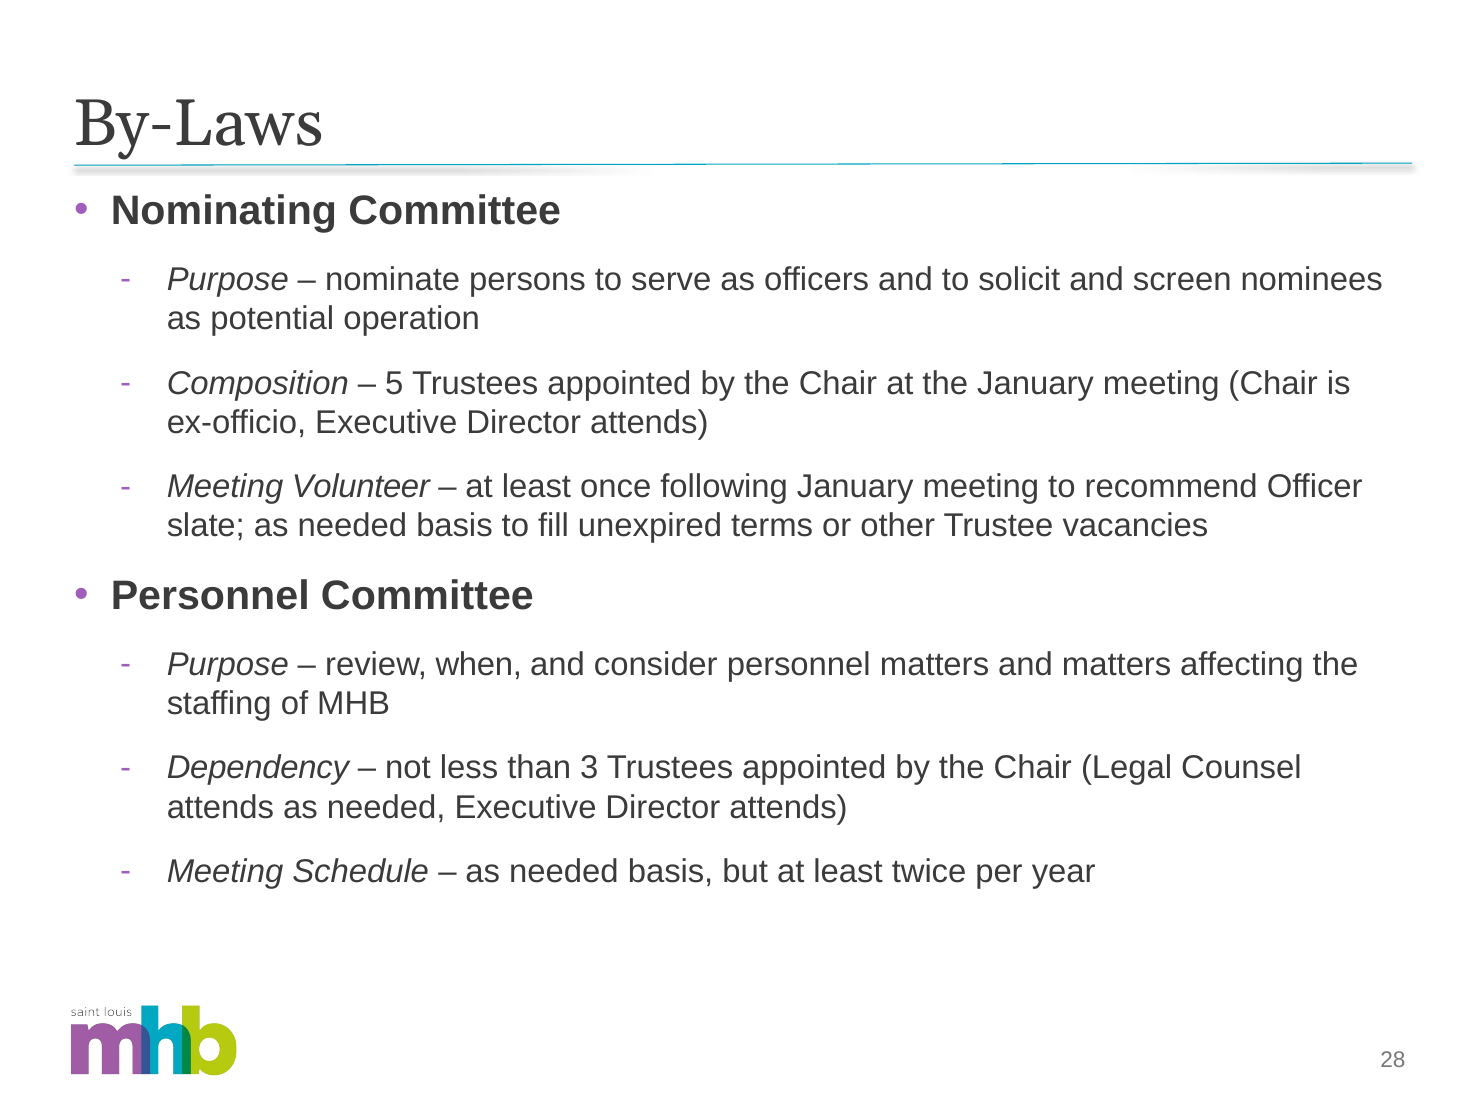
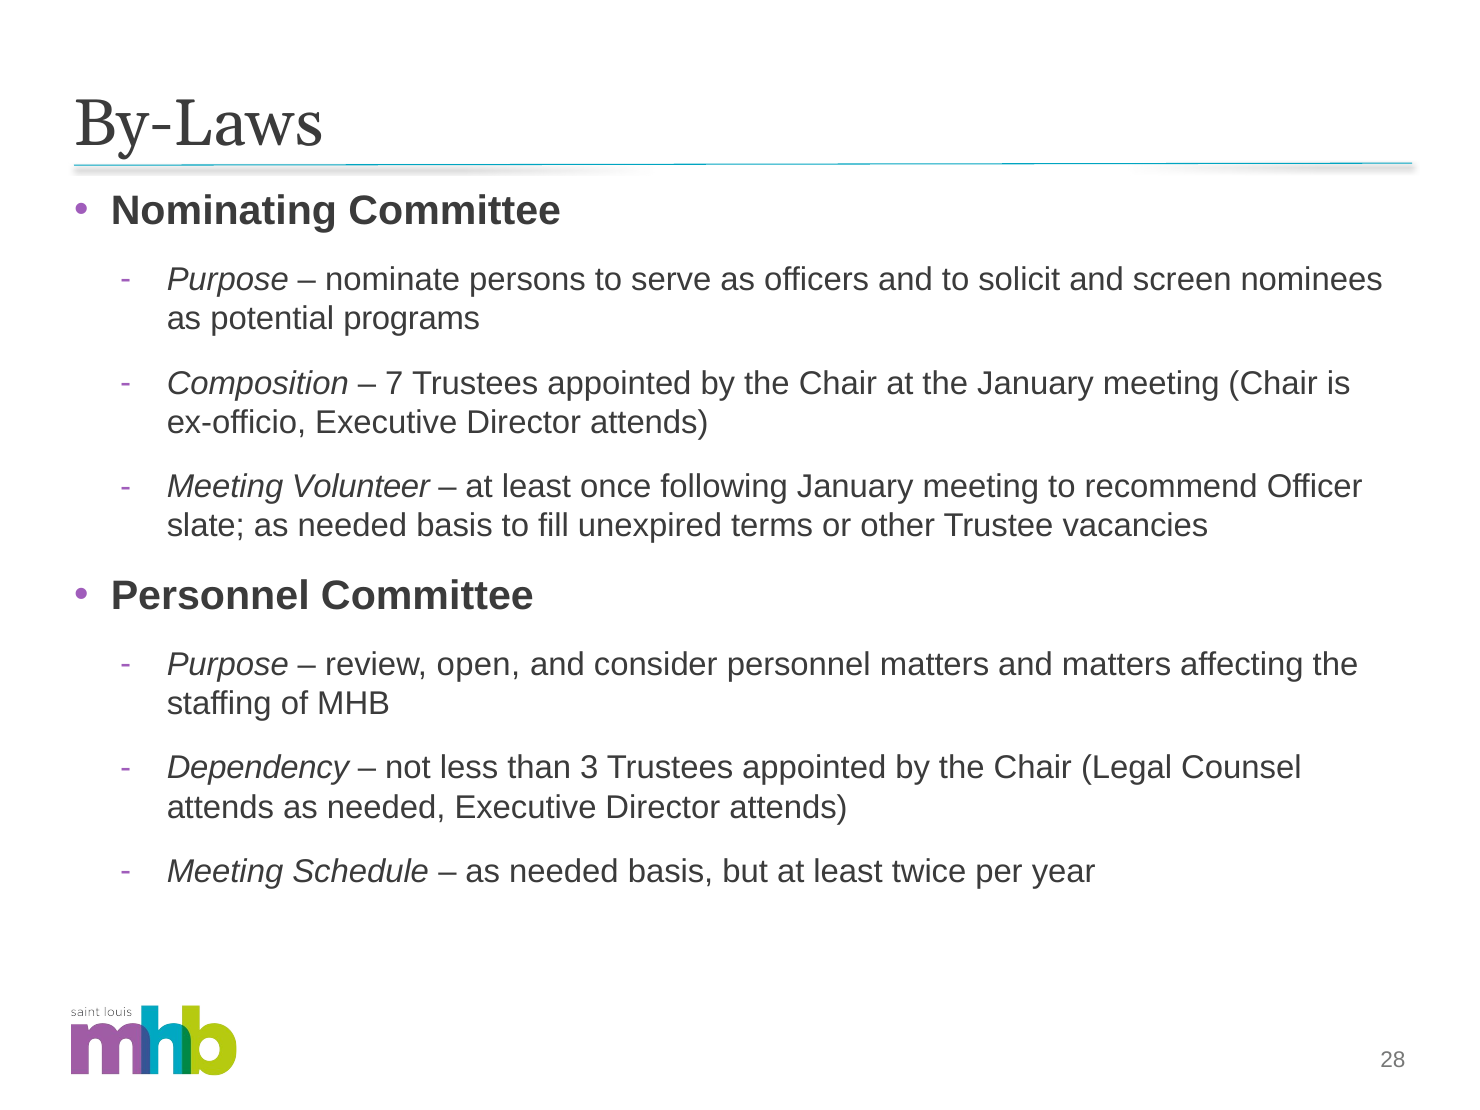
operation: operation -> programs (412, 319)
5: 5 -> 7 (394, 383)
when: when -> open (478, 664)
